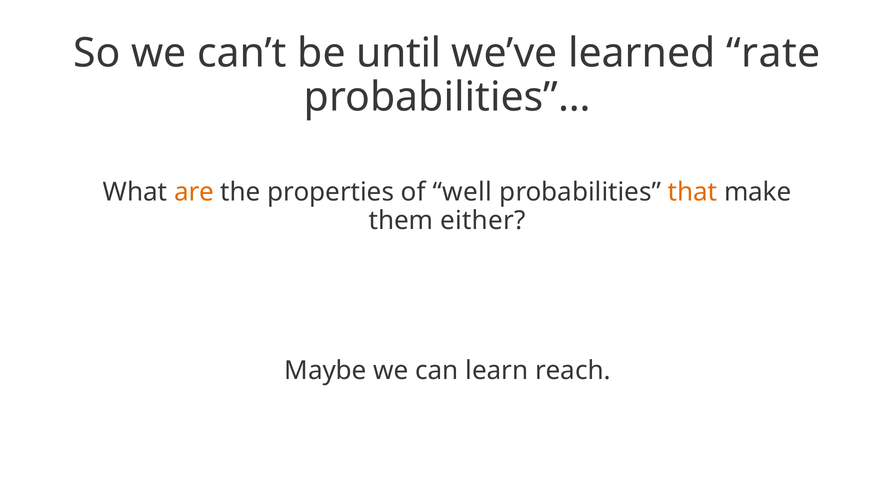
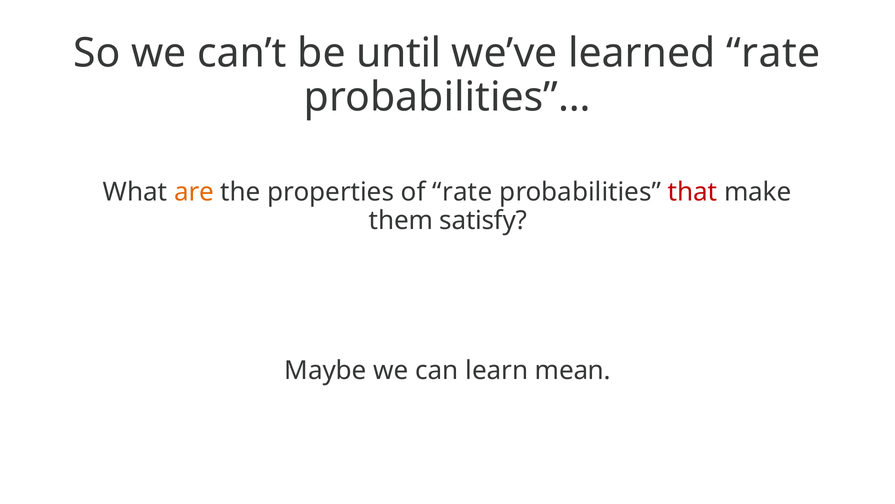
of well: well -> rate (462, 192)
that colour: orange -> red (693, 192)
either: either -> satisfy (483, 220)
reach: reach -> mean (573, 370)
